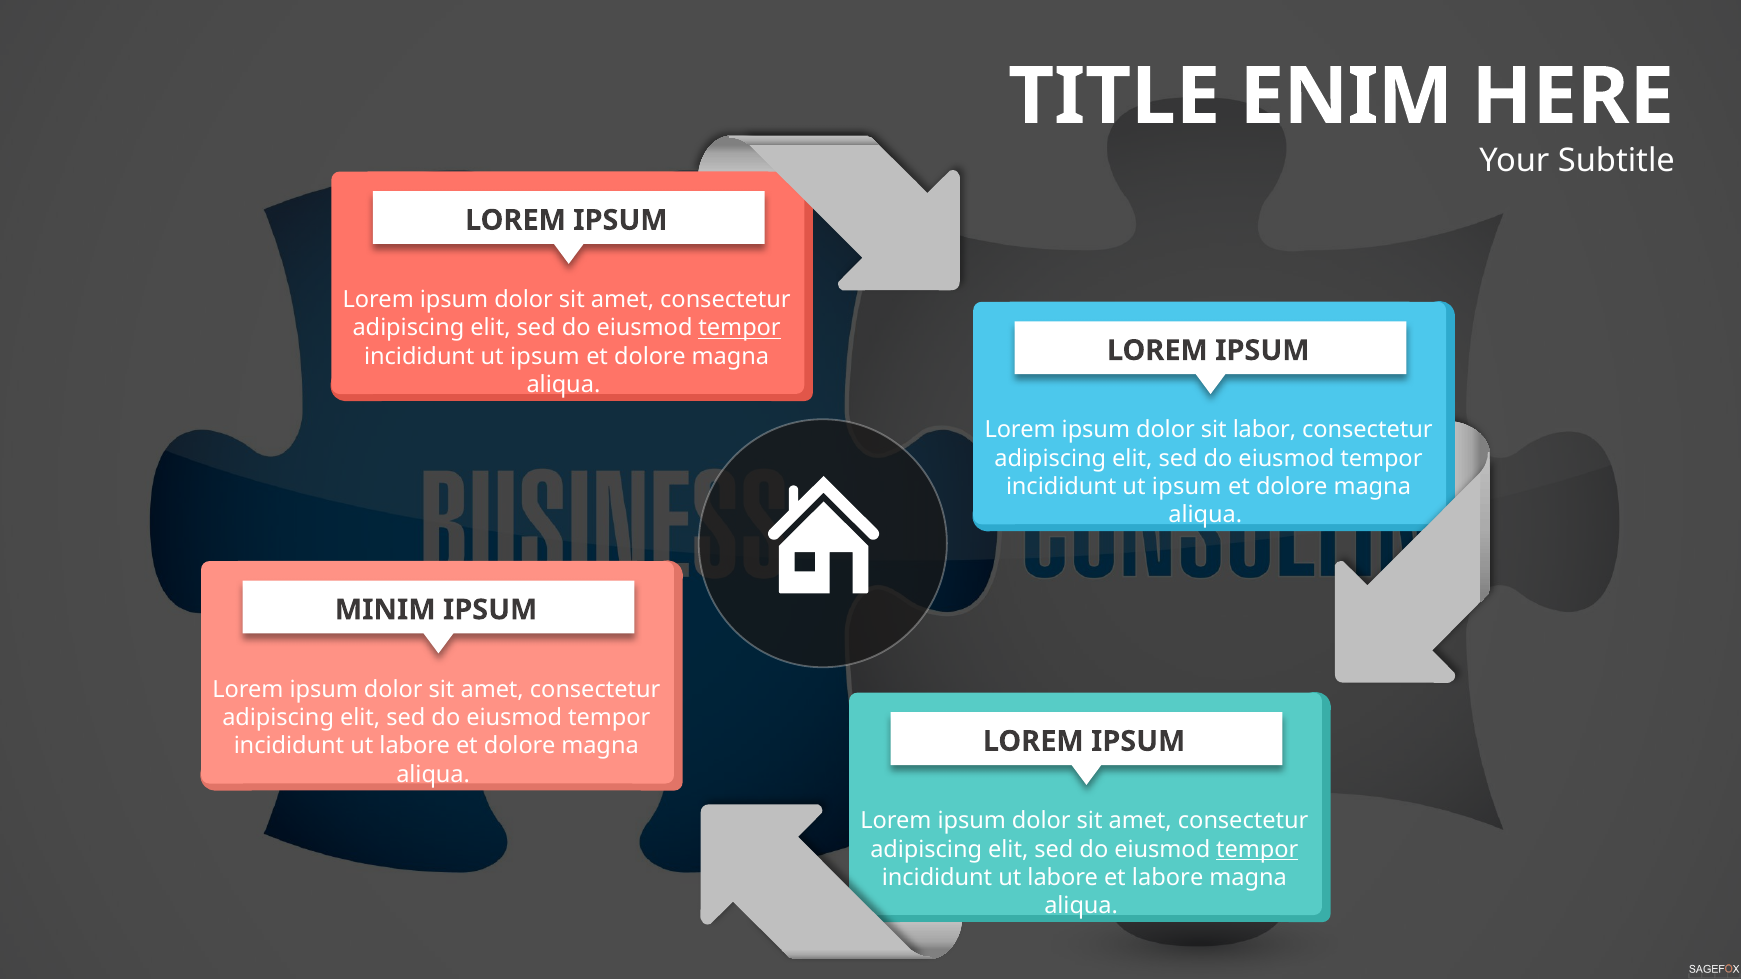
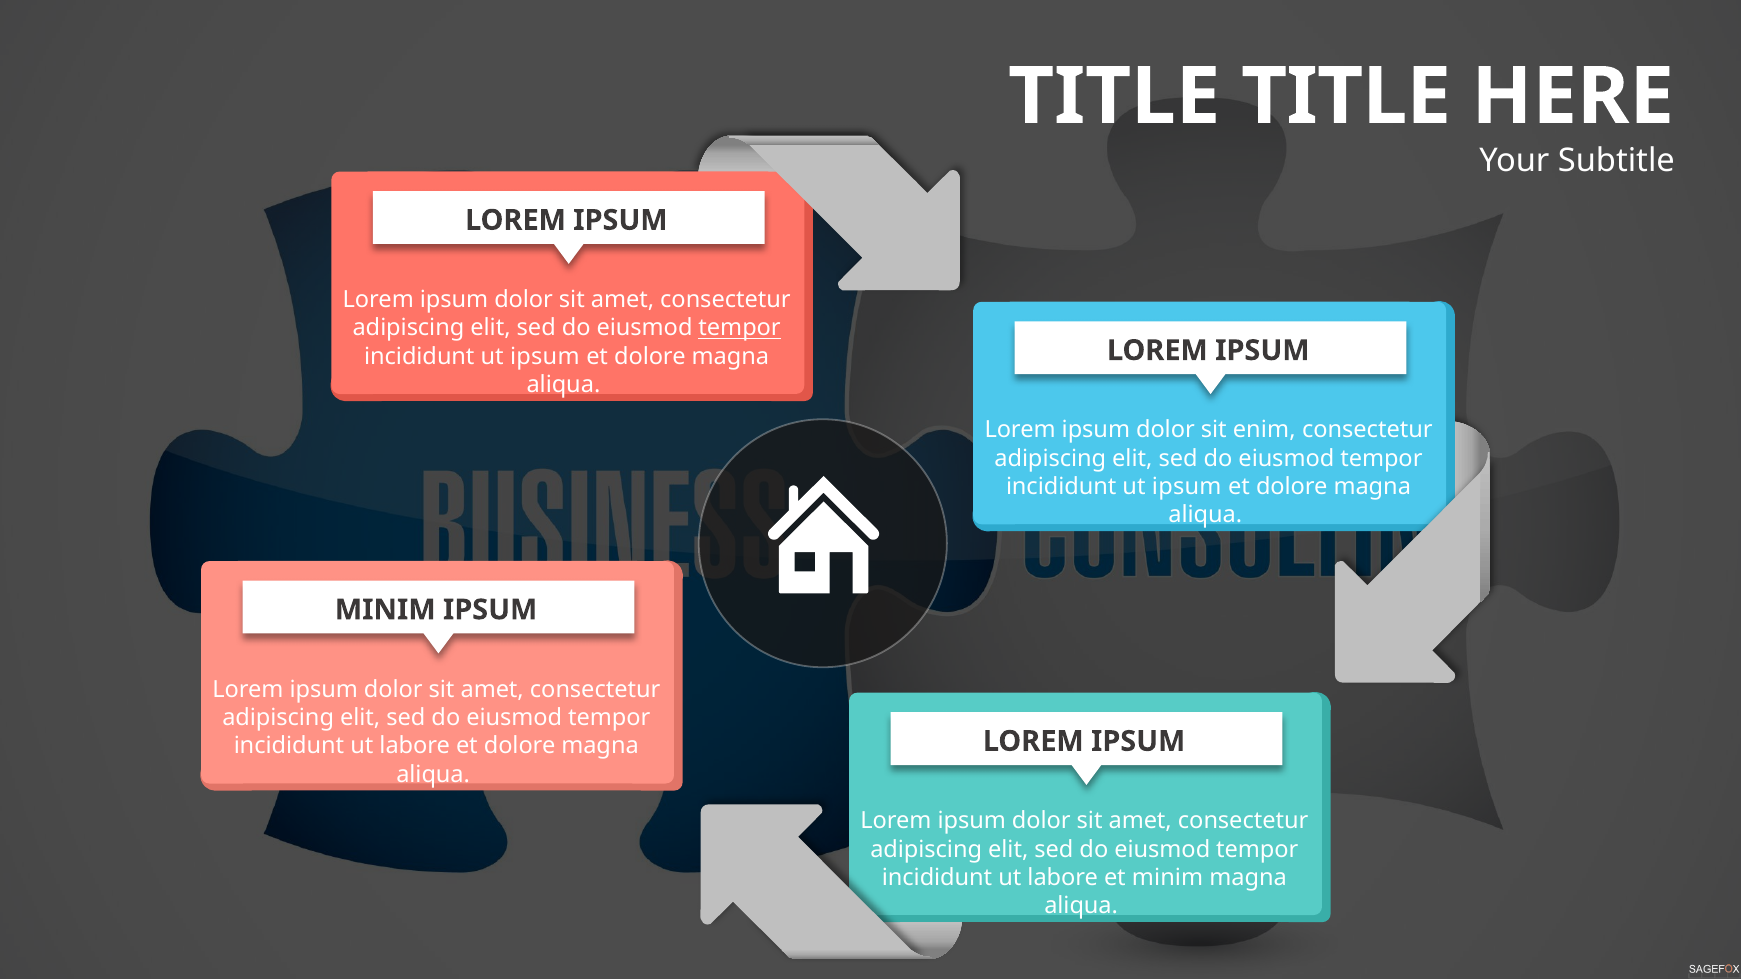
TITLE ENIM: ENIM -> TITLE (1346, 97)
labor: labor -> enim (1264, 430)
tempor underline: present -> none (1257, 850)
et labore: labore -> minim (1168, 878)
